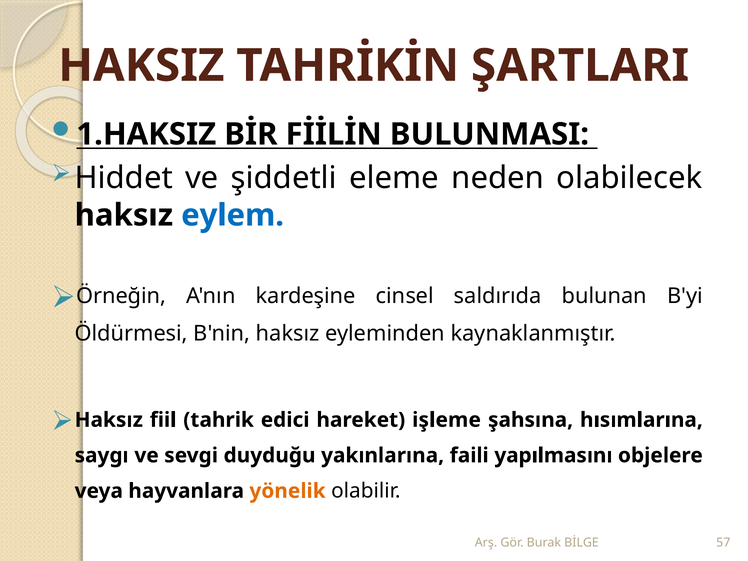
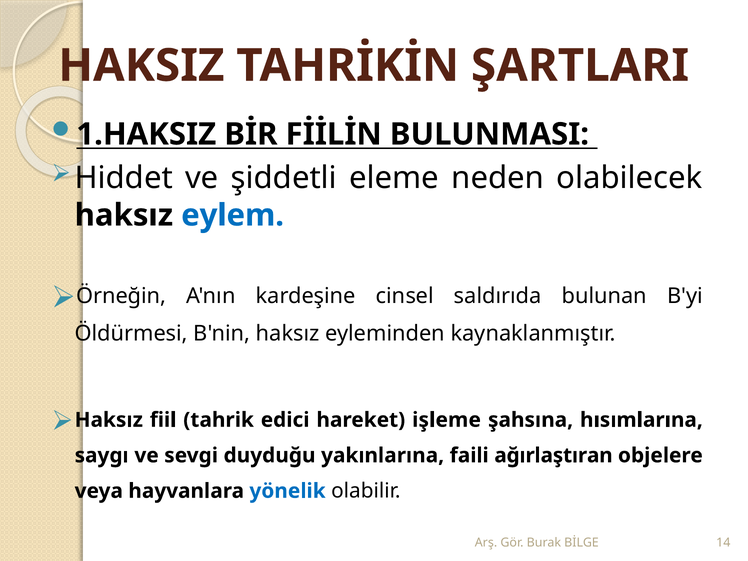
yapılmasını: yapılmasını -> ağırlaştıran (553, 455)
yönelik colour: orange -> blue (288, 491)
57: 57 -> 14 (723, 542)
